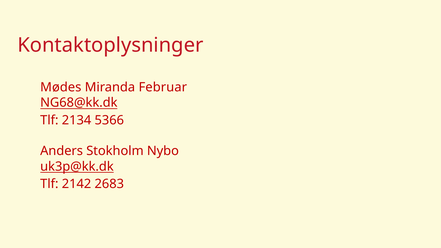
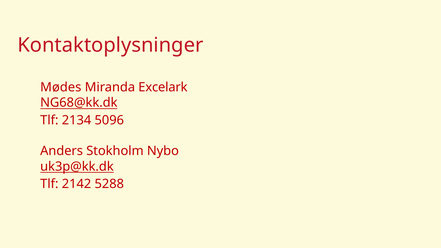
Februar: Februar -> Excelark (163, 87)
5366: 5366 -> 5096 (109, 120)
2683: 2683 -> 5288 (109, 184)
